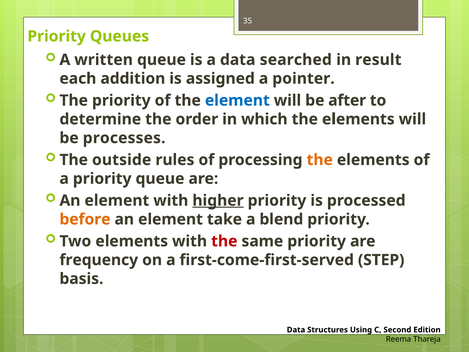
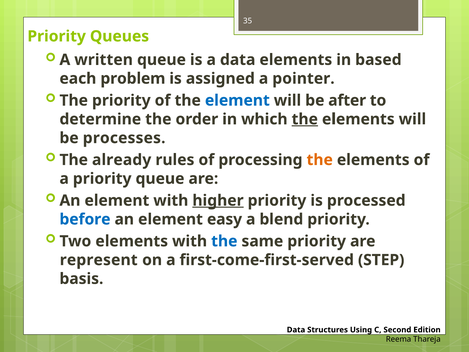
data searched: searched -> elements (296, 60)
result: result -> based (378, 60)
addition: addition -> problem (133, 78)
the underline: none -> present (305, 119)
outside: outside -> already (122, 160)
before colour: orange -> blue (85, 219)
take: take -> easy (225, 219)
the colour: red -> blue (224, 241)
frequency: frequency -> represent (99, 260)
